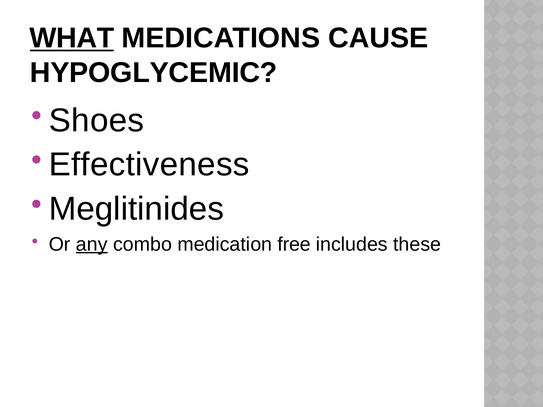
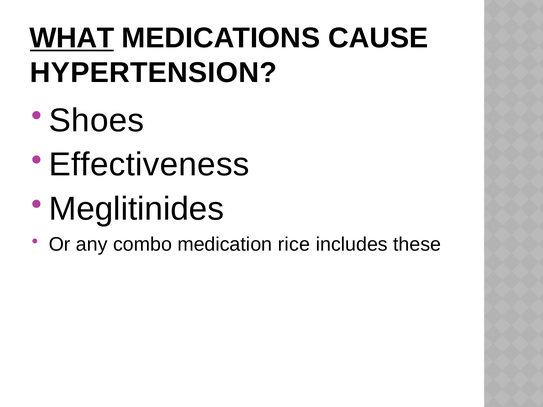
HYPOGLYCEMIC: HYPOGLYCEMIC -> HYPERTENSION (153, 73)
any underline: present -> none (92, 244)
free: free -> rice (294, 244)
